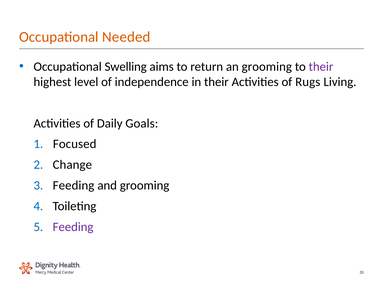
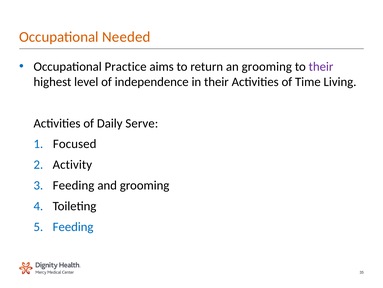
Swelling: Swelling -> Practice (126, 66)
Rugs: Rugs -> Time (308, 82)
Goals: Goals -> Serve (142, 123)
Change: Change -> Activity (72, 164)
Feeding colour: purple -> blue (73, 226)
